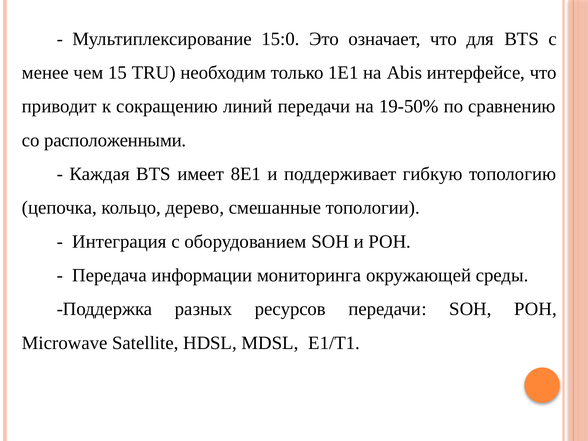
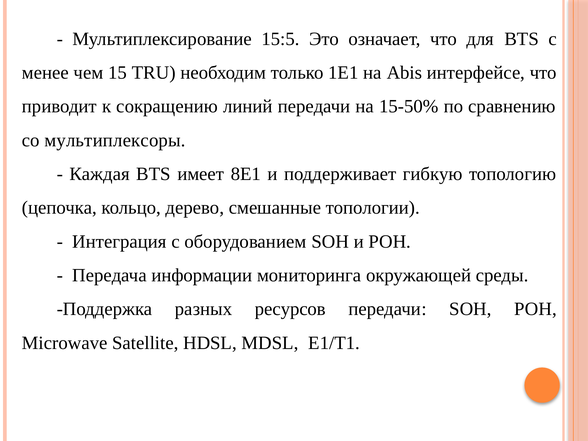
15:0: 15:0 -> 15:5 (280, 39)
19-50%: 19-50% -> 15-50% (409, 106)
расположенными: расположенными -> мультиплексоры (115, 140)
